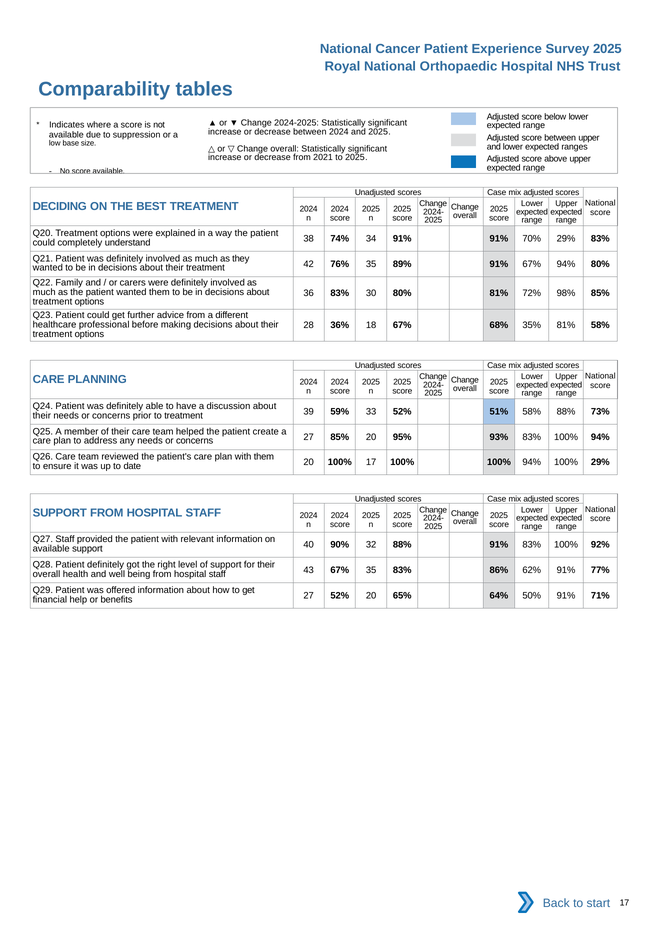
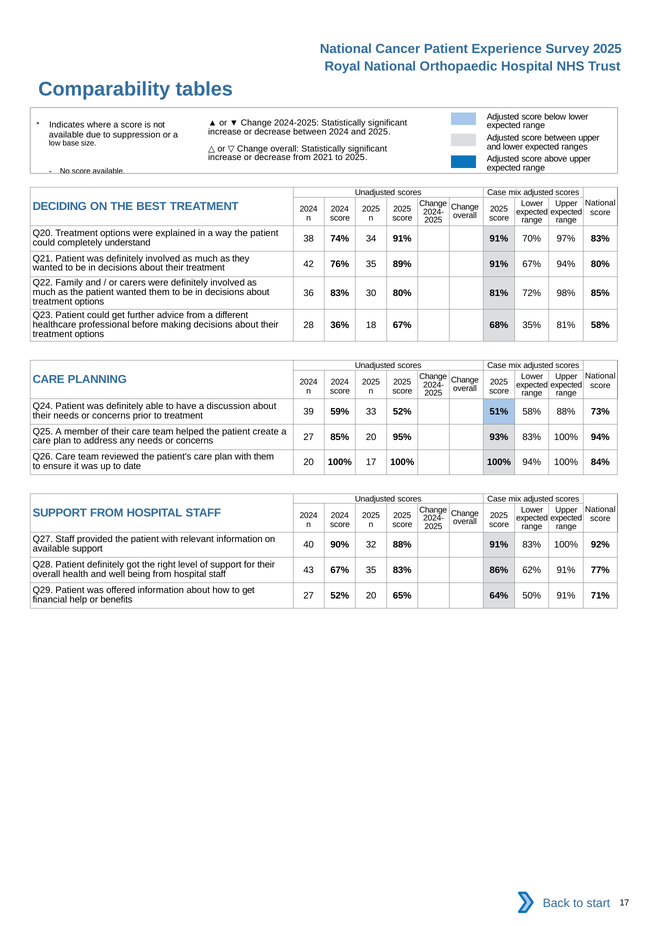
70% 29%: 29% -> 97% (566, 239)
100% 29%: 29% -> 84% (600, 463)
